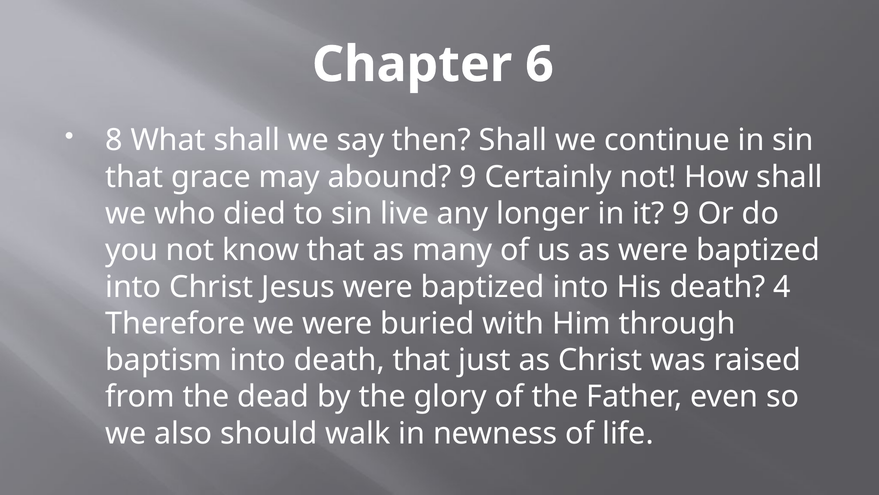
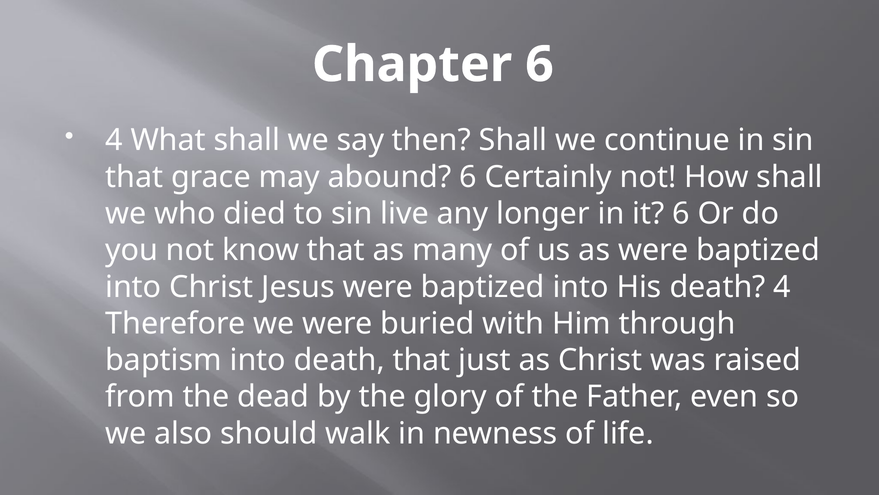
8: 8 -> 4 (114, 140)
abound 9: 9 -> 6 (468, 177)
it 9: 9 -> 6 (681, 213)
